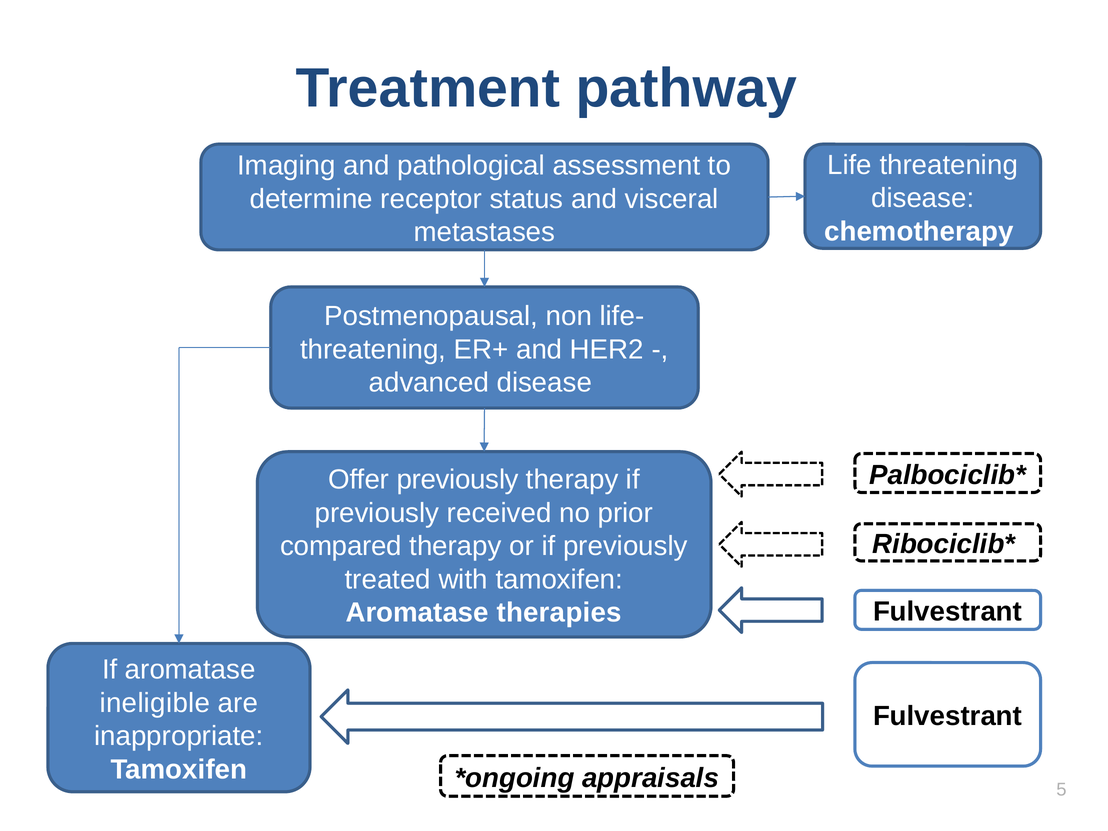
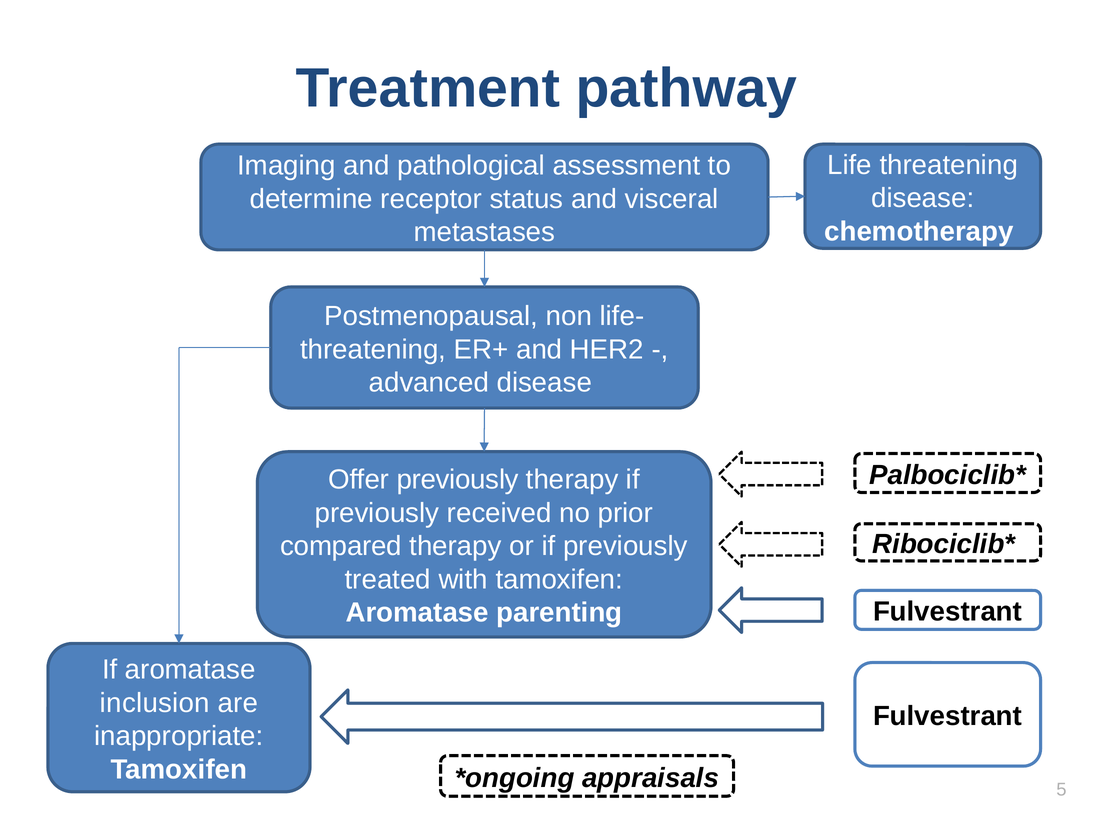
therapies: therapies -> parenting (559, 613)
ineligible: ineligible -> inclusion (155, 703)
